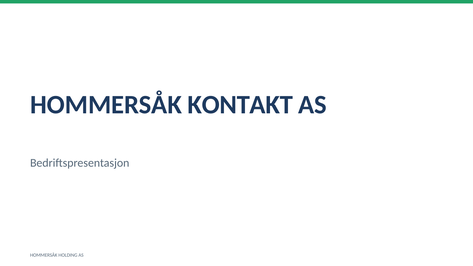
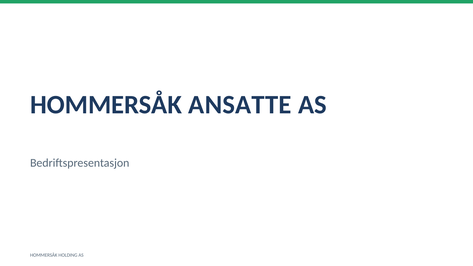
KONTAKT: KONTAKT -> ANSATTE (240, 105)
